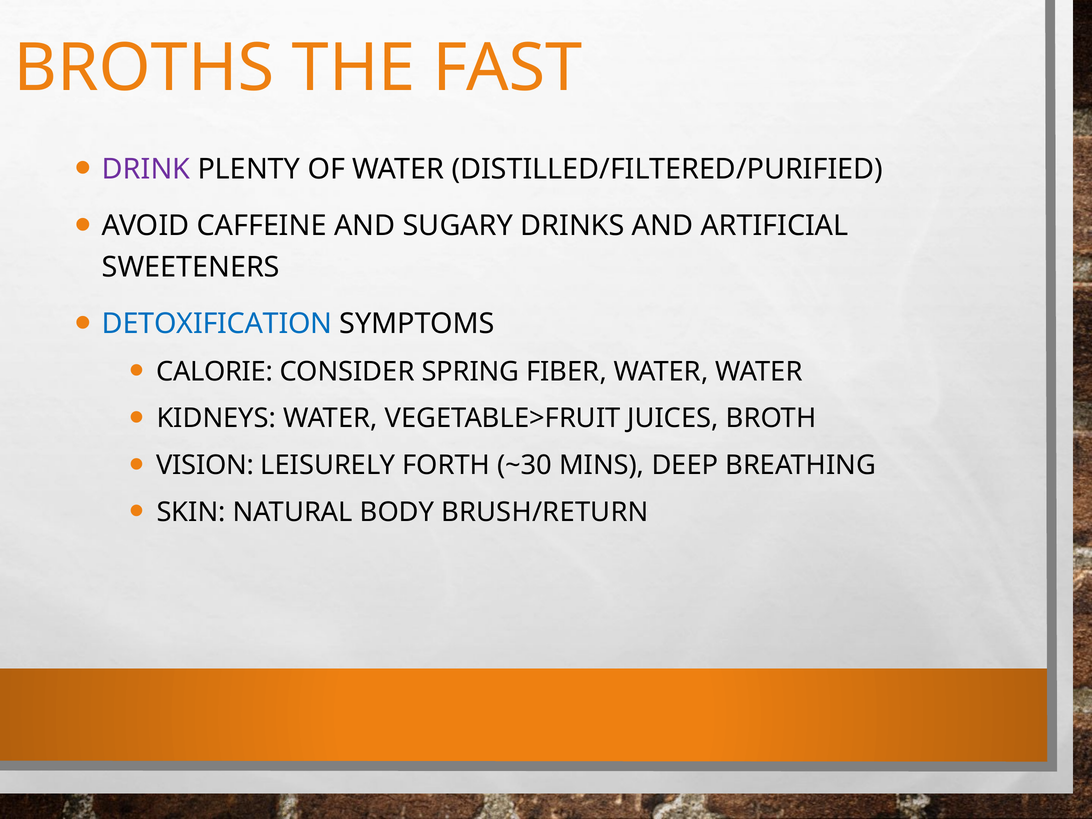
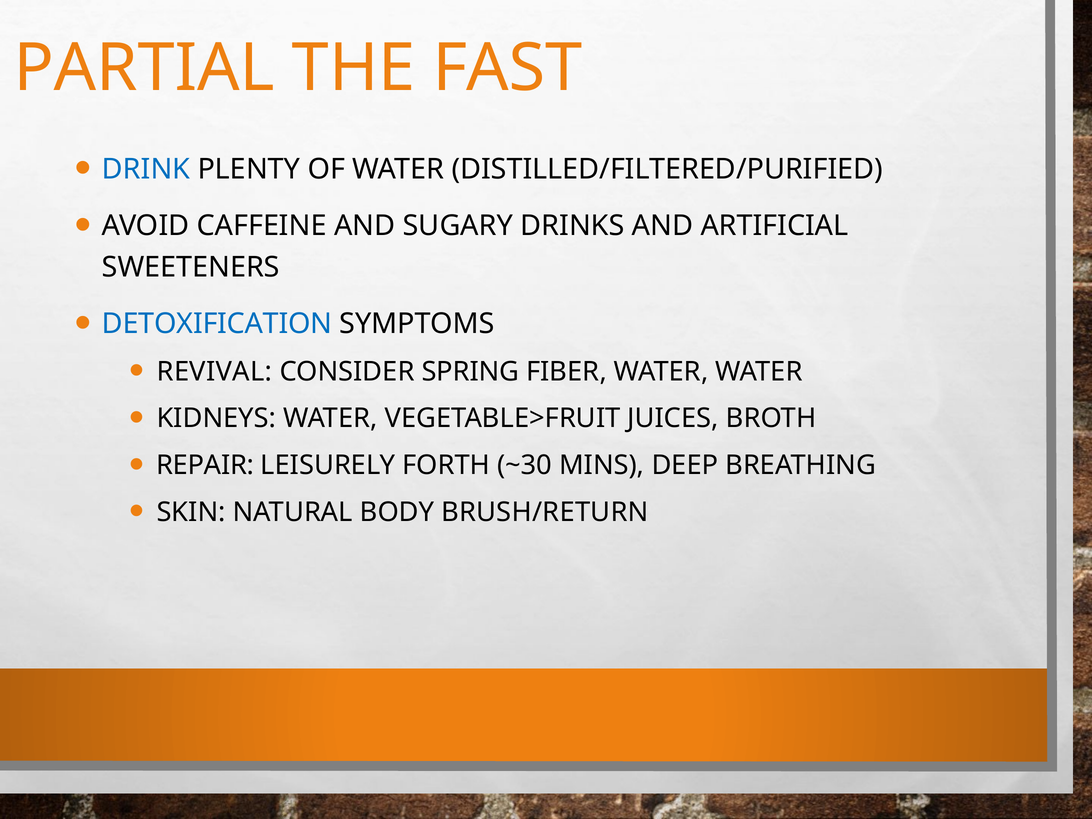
BROTHS: BROTHS -> PARTIAL (144, 68)
DRINK colour: purple -> blue (146, 169)
CALORIE: CALORIE -> REVIVAL (214, 372)
VISION: VISION -> REPAIR (205, 465)
